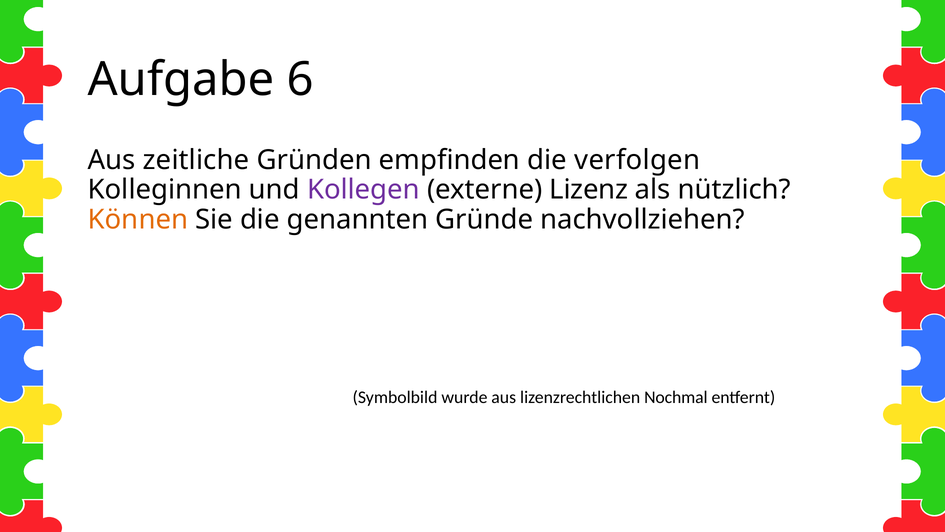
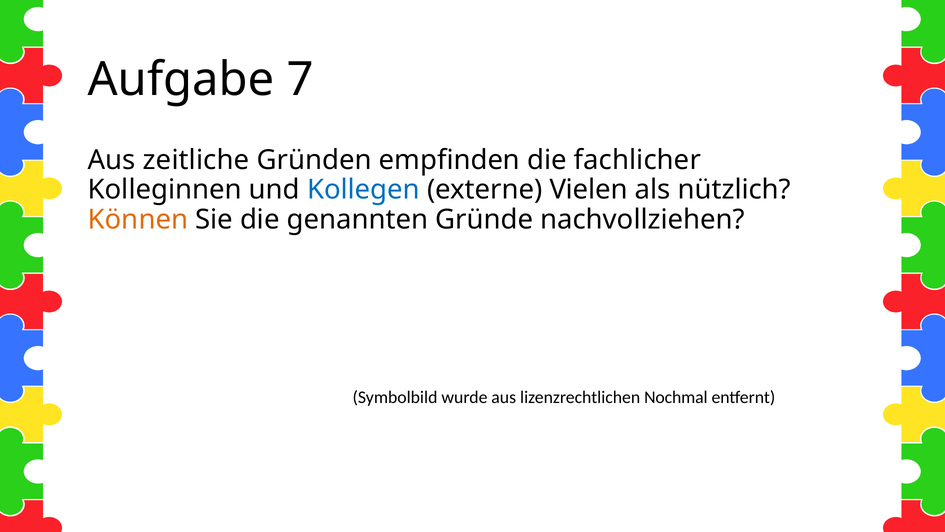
6: 6 -> 7 (300, 79)
verfolgen: verfolgen -> fachlicher (637, 160)
Kollegen colour: purple -> blue (363, 190)
Lizenz: Lizenz -> Vielen (589, 190)
